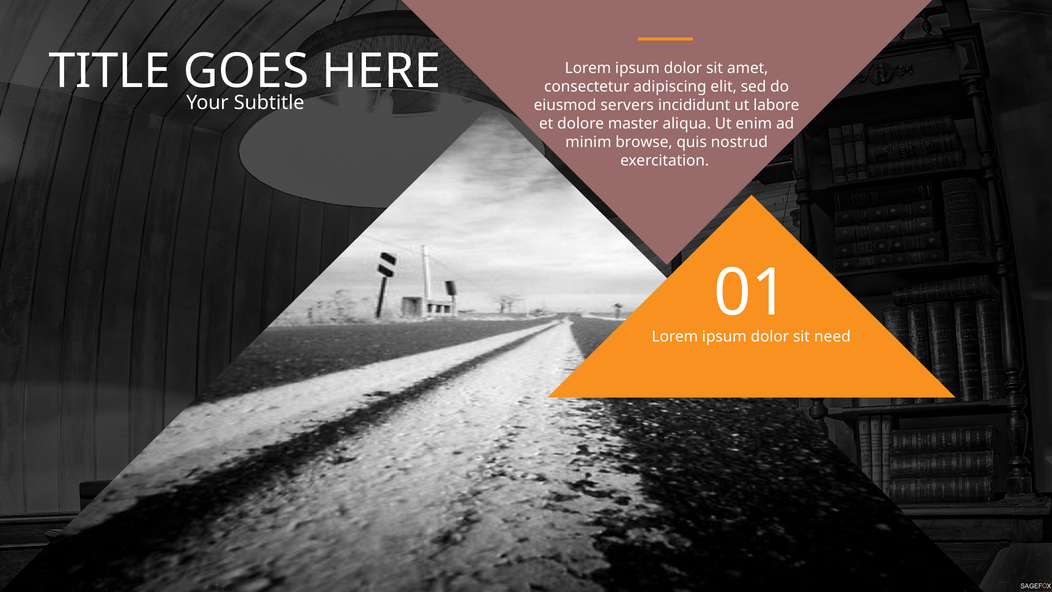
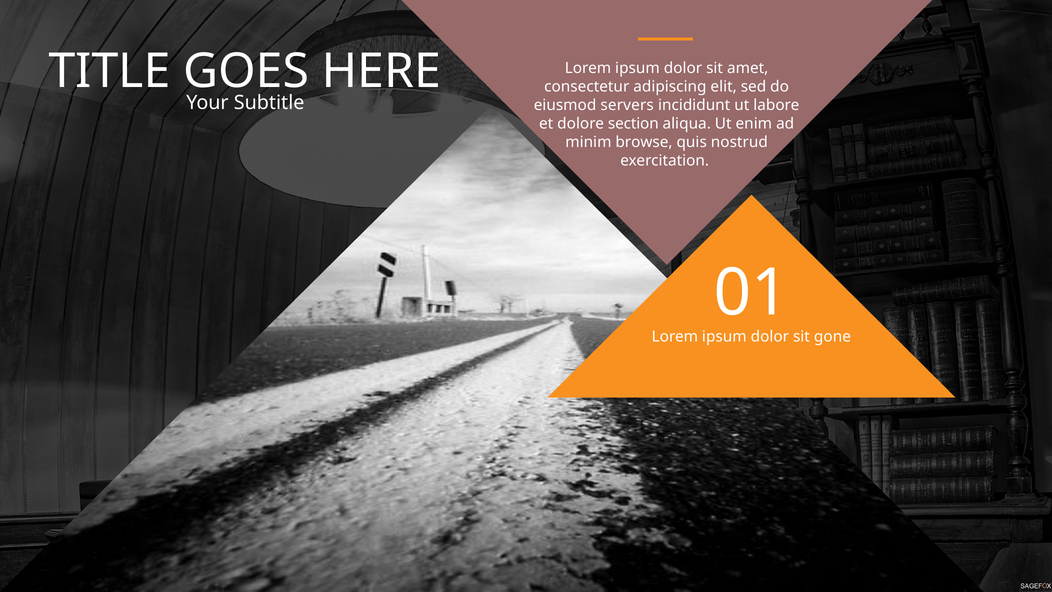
master: master -> section (633, 124)
need: need -> gone (832, 337)
